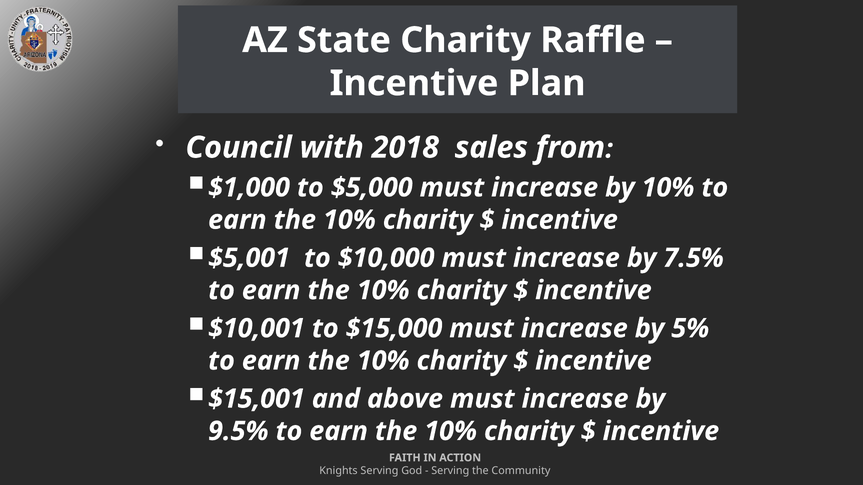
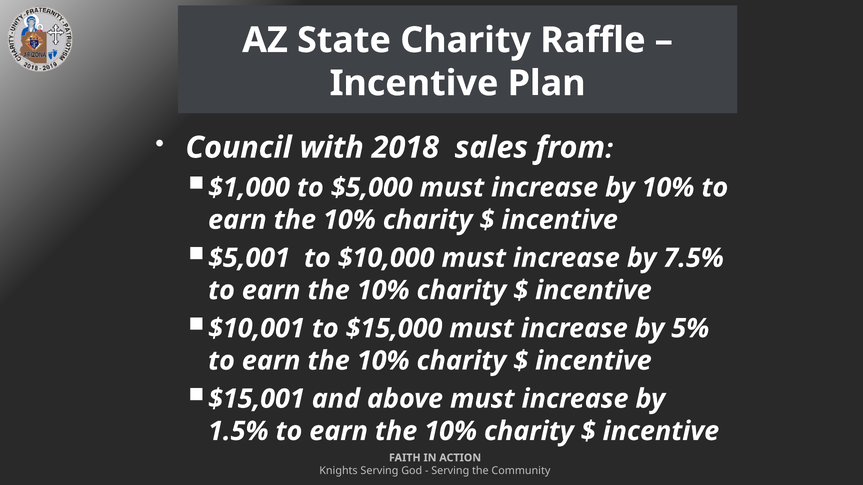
9.5%: 9.5% -> 1.5% (238, 432)
